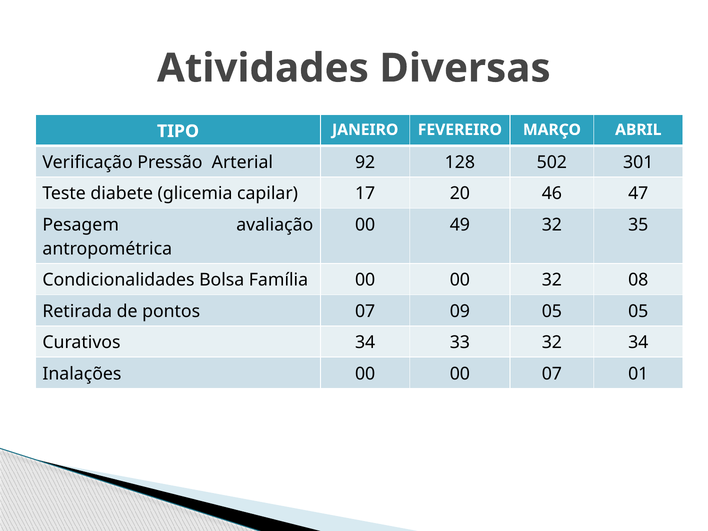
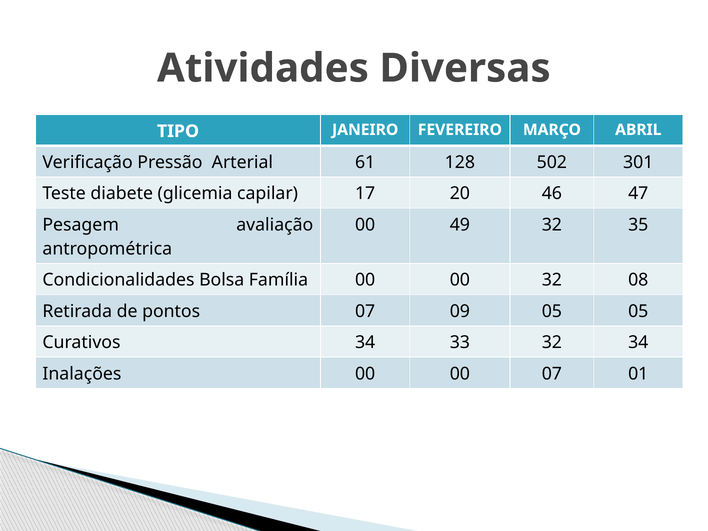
92: 92 -> 61 (365, 162)
